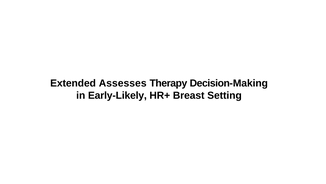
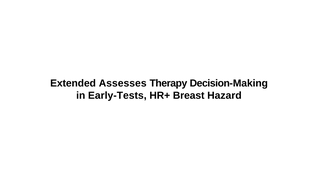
Early-Likely: Early-Likely -> Early-Tests (117, 95)
Setting: Setting -> Hazard (224, 95)
